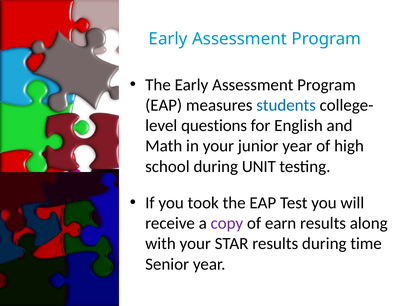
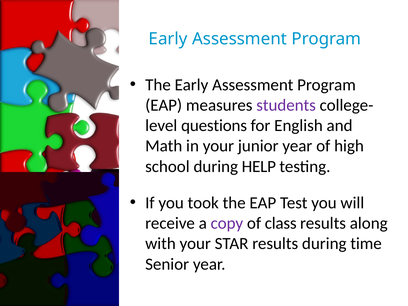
students colour: blue -> purple (286, 105)
UNIT: UNIT -> HELP (259, 166)
earn: earn -> class (281, 223)
